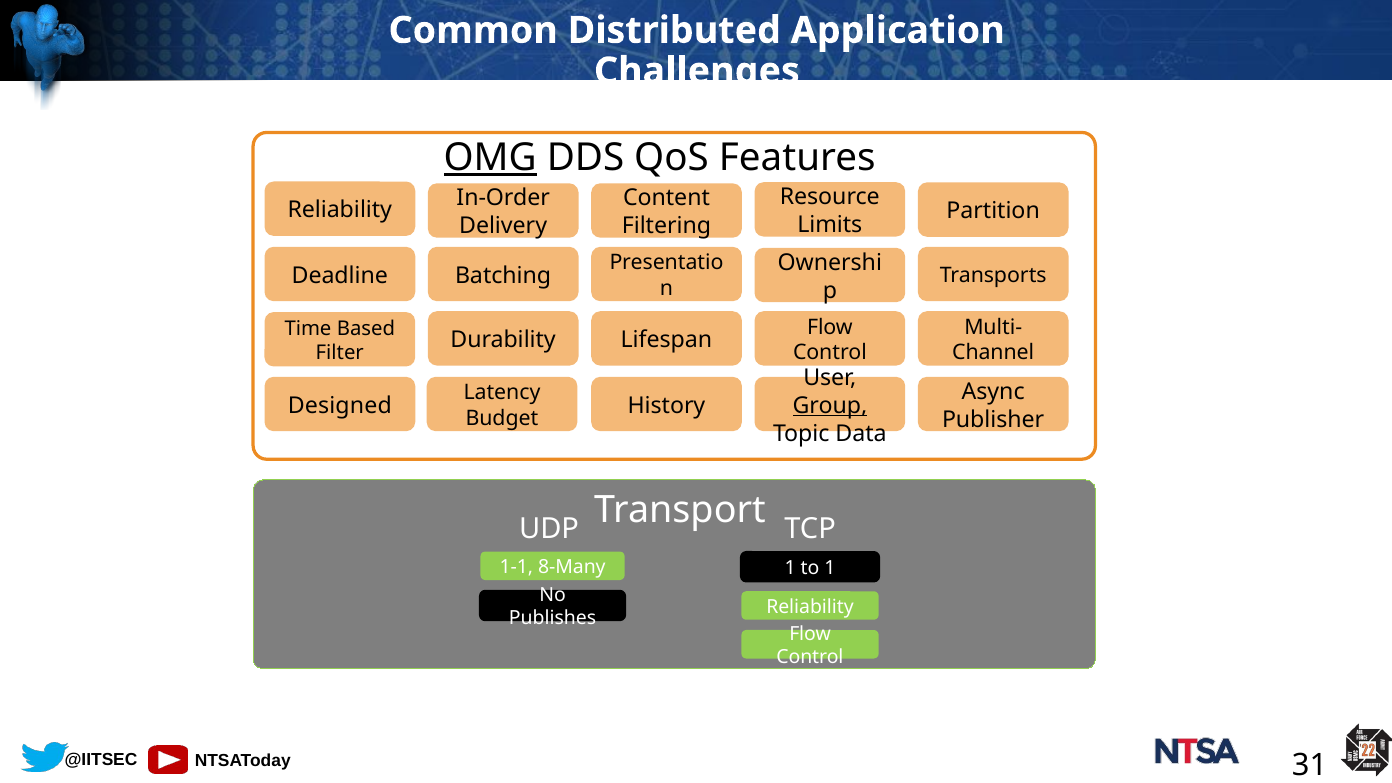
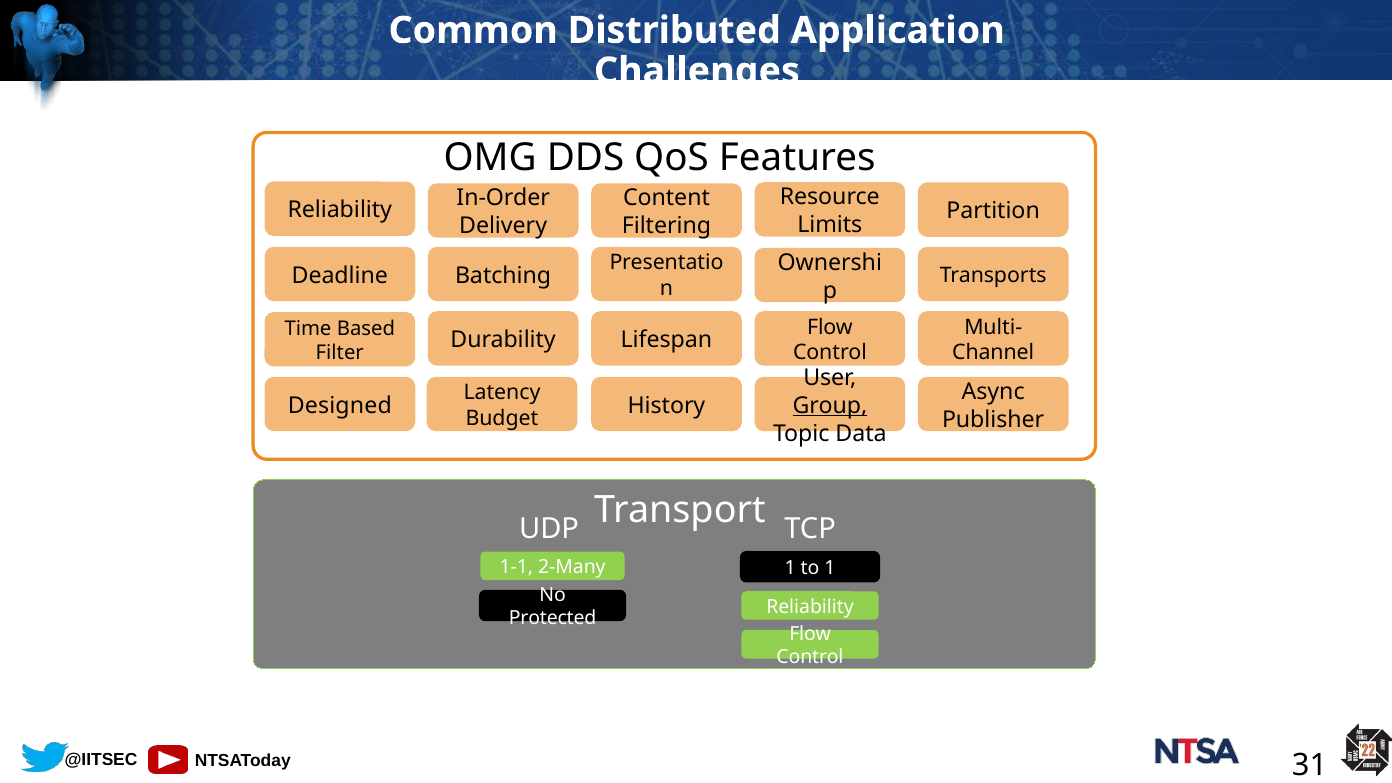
OMG underline: present -> none (490, 158)
8-Many: 8-Many -> 2-Many (572, 567)
Publishes: Publishes -> Protected (553, 618)
